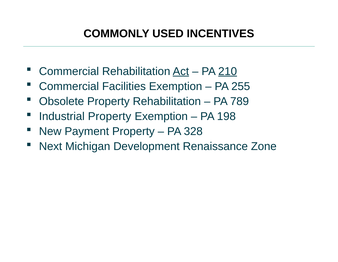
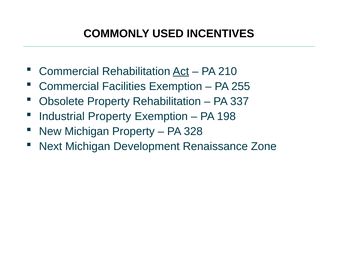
210 underline: present -> none (228, 71)
789: 789 -> 337 (240, 101)
New Payment: Payment -> Michigan (87, 131)
